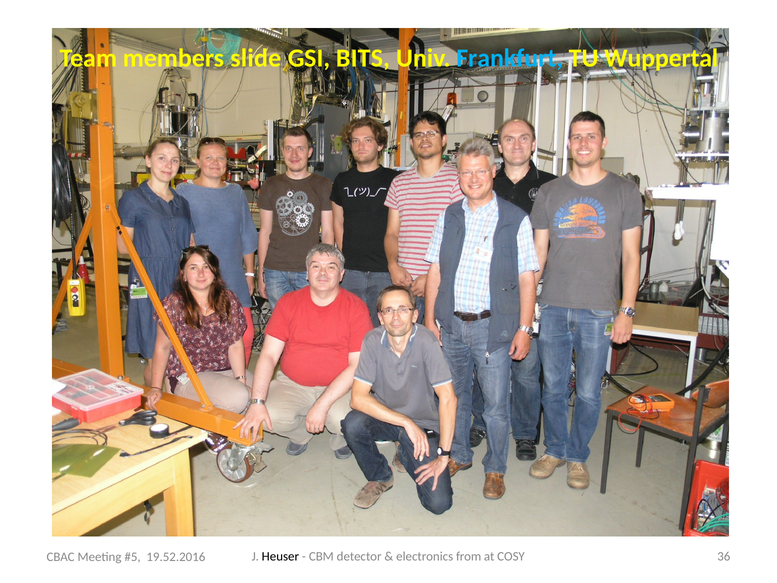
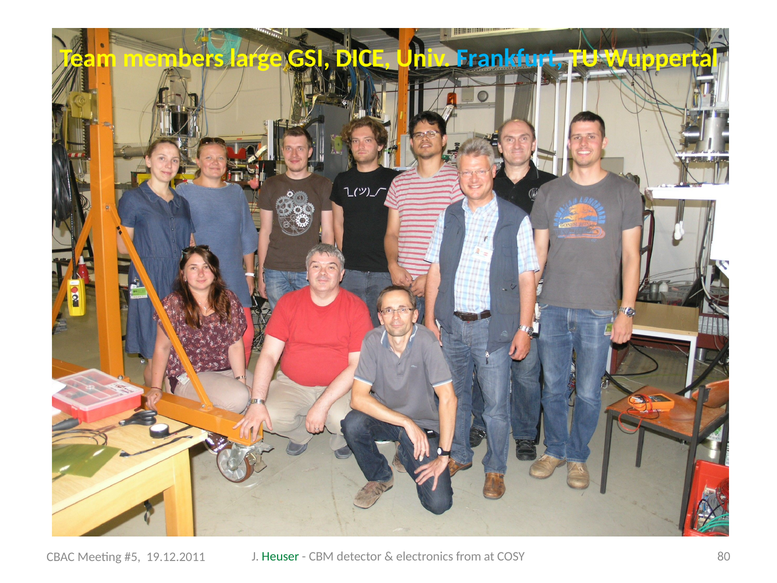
slide: slide -> large (256, 58)
BITS: BITS -> DICE (363, 58)
Heuser colour: black -> green (280, 556)
36: 36 -> 80 (724, 556)
19.52.2016: 19.52.2016 -> 19.12.2011 (176, 557)
